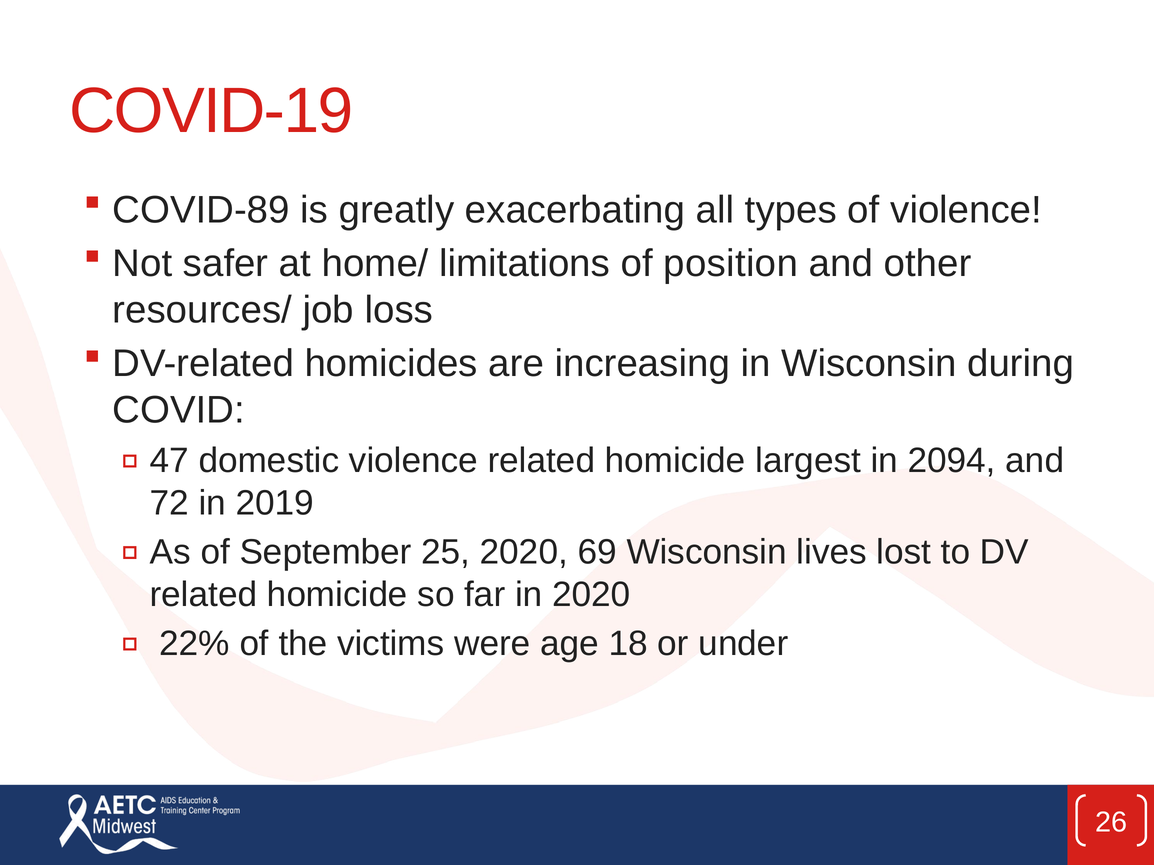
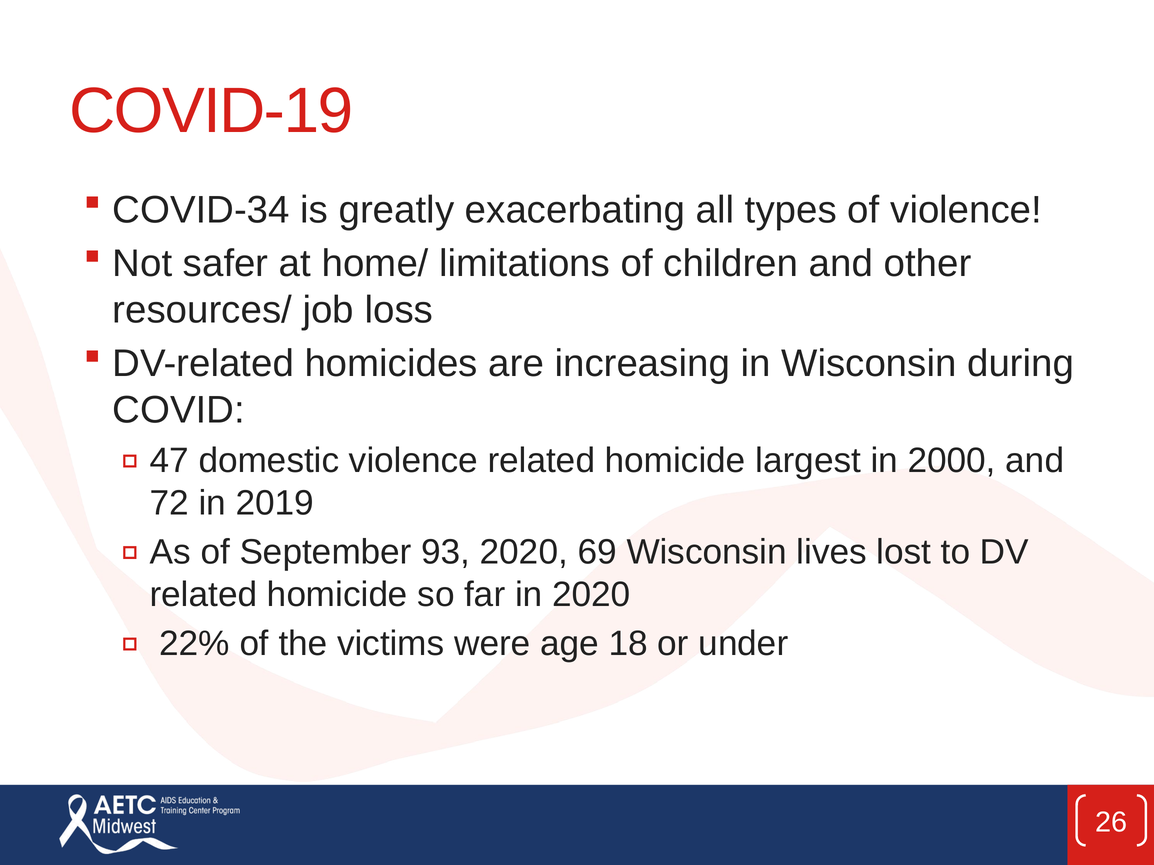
COVID-89: COVID-89 -> COVID-34 (201, 210)
position: position -> children (731, 264)
2094: 2094 -> 2000 (952, 461)
25: 25 -> 93 (446, 553)
